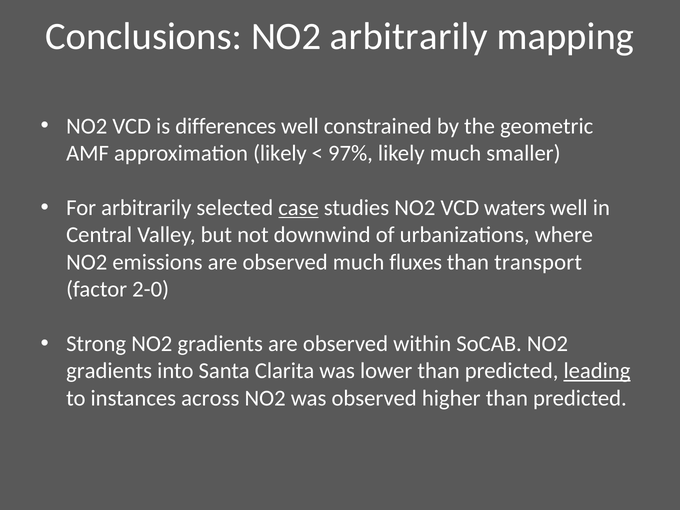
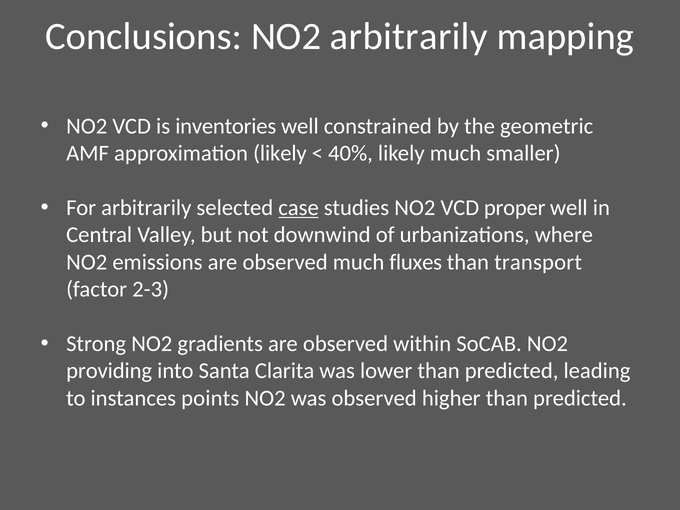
differences: differences -> inventories (226, 126)
97%: 97% -> 40% (350, 153)
waters: waters -> proper (515, 208)
2-0: 2-0 -> 2-3 (151, 289)
gradients: gradients -> providing (109, 371)
leading underline: present -> none (597, 371)
across: across -> points (210, 398)
